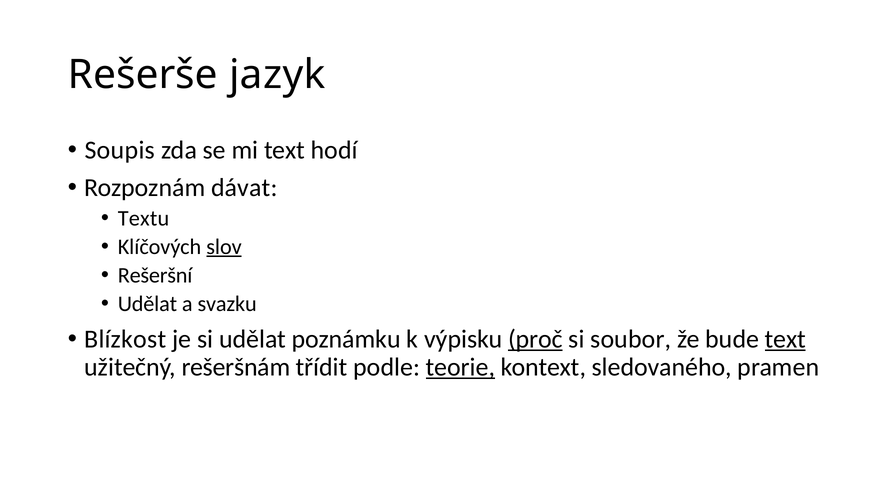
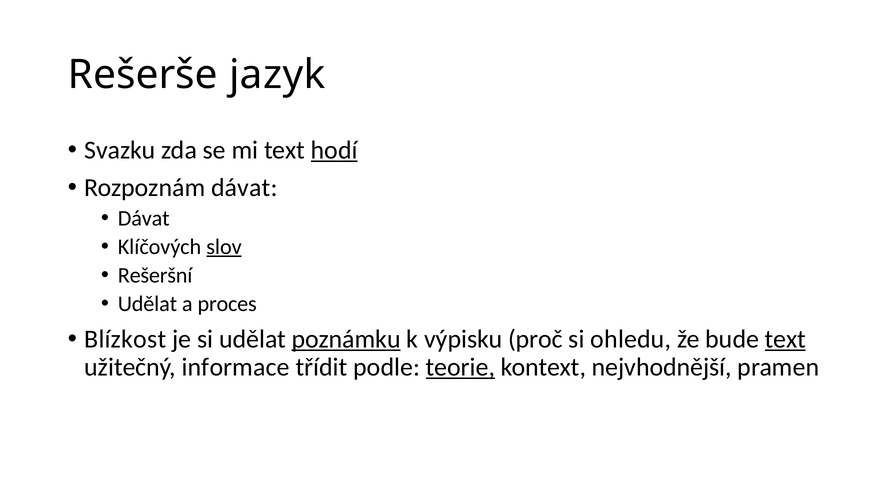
Soupis: Soupis -> Svazku (120, 150)
hodí underline: none -> present (334, 150)
Textu: Textu -> Dávat (144, 218)
svazku: svazku -> proces (227, 304)
poznámku underline: none -> present (346, 339)
proč underline: present -> none (535, 339)
soubor: soubor -> ohledu (631, 339)
rešeršnám: rešeršnám -> informace (236, 367)
sledovaného: sledovaného -> nejvhodnější (662, 367)
